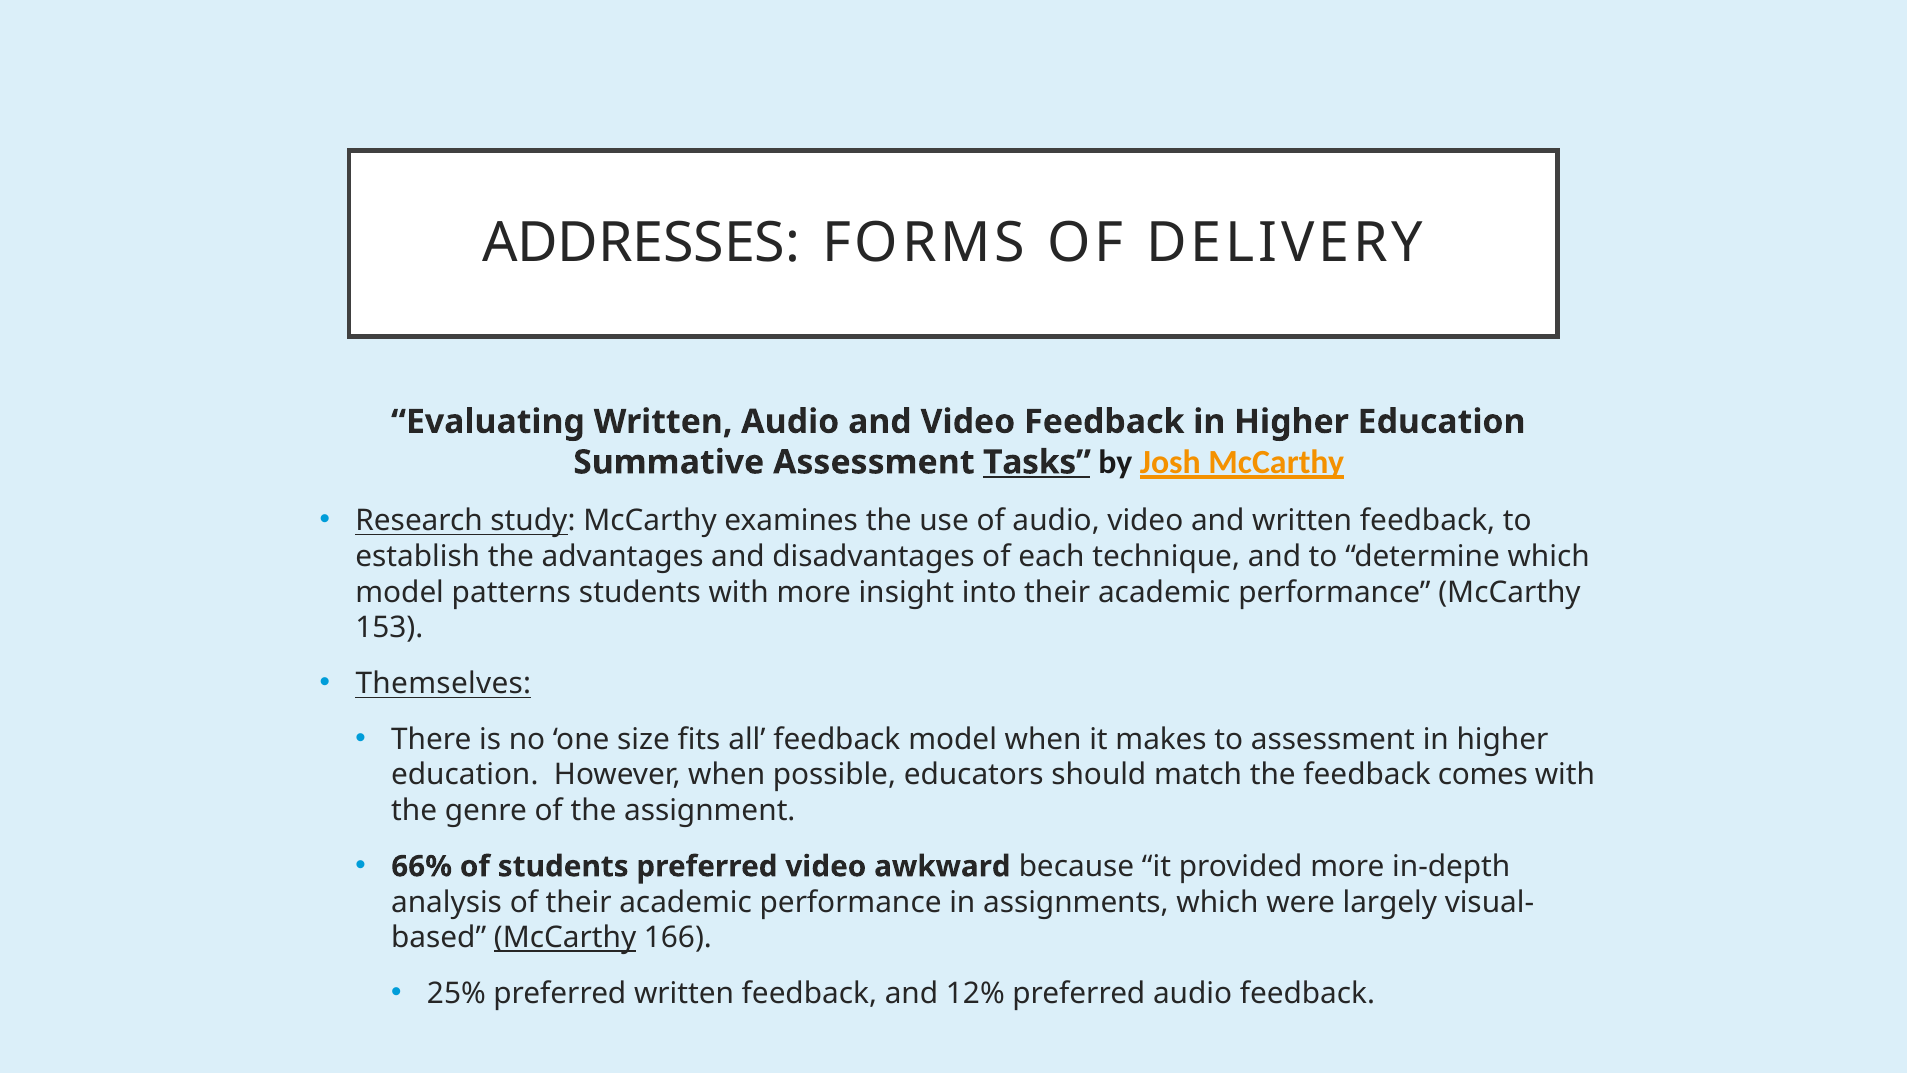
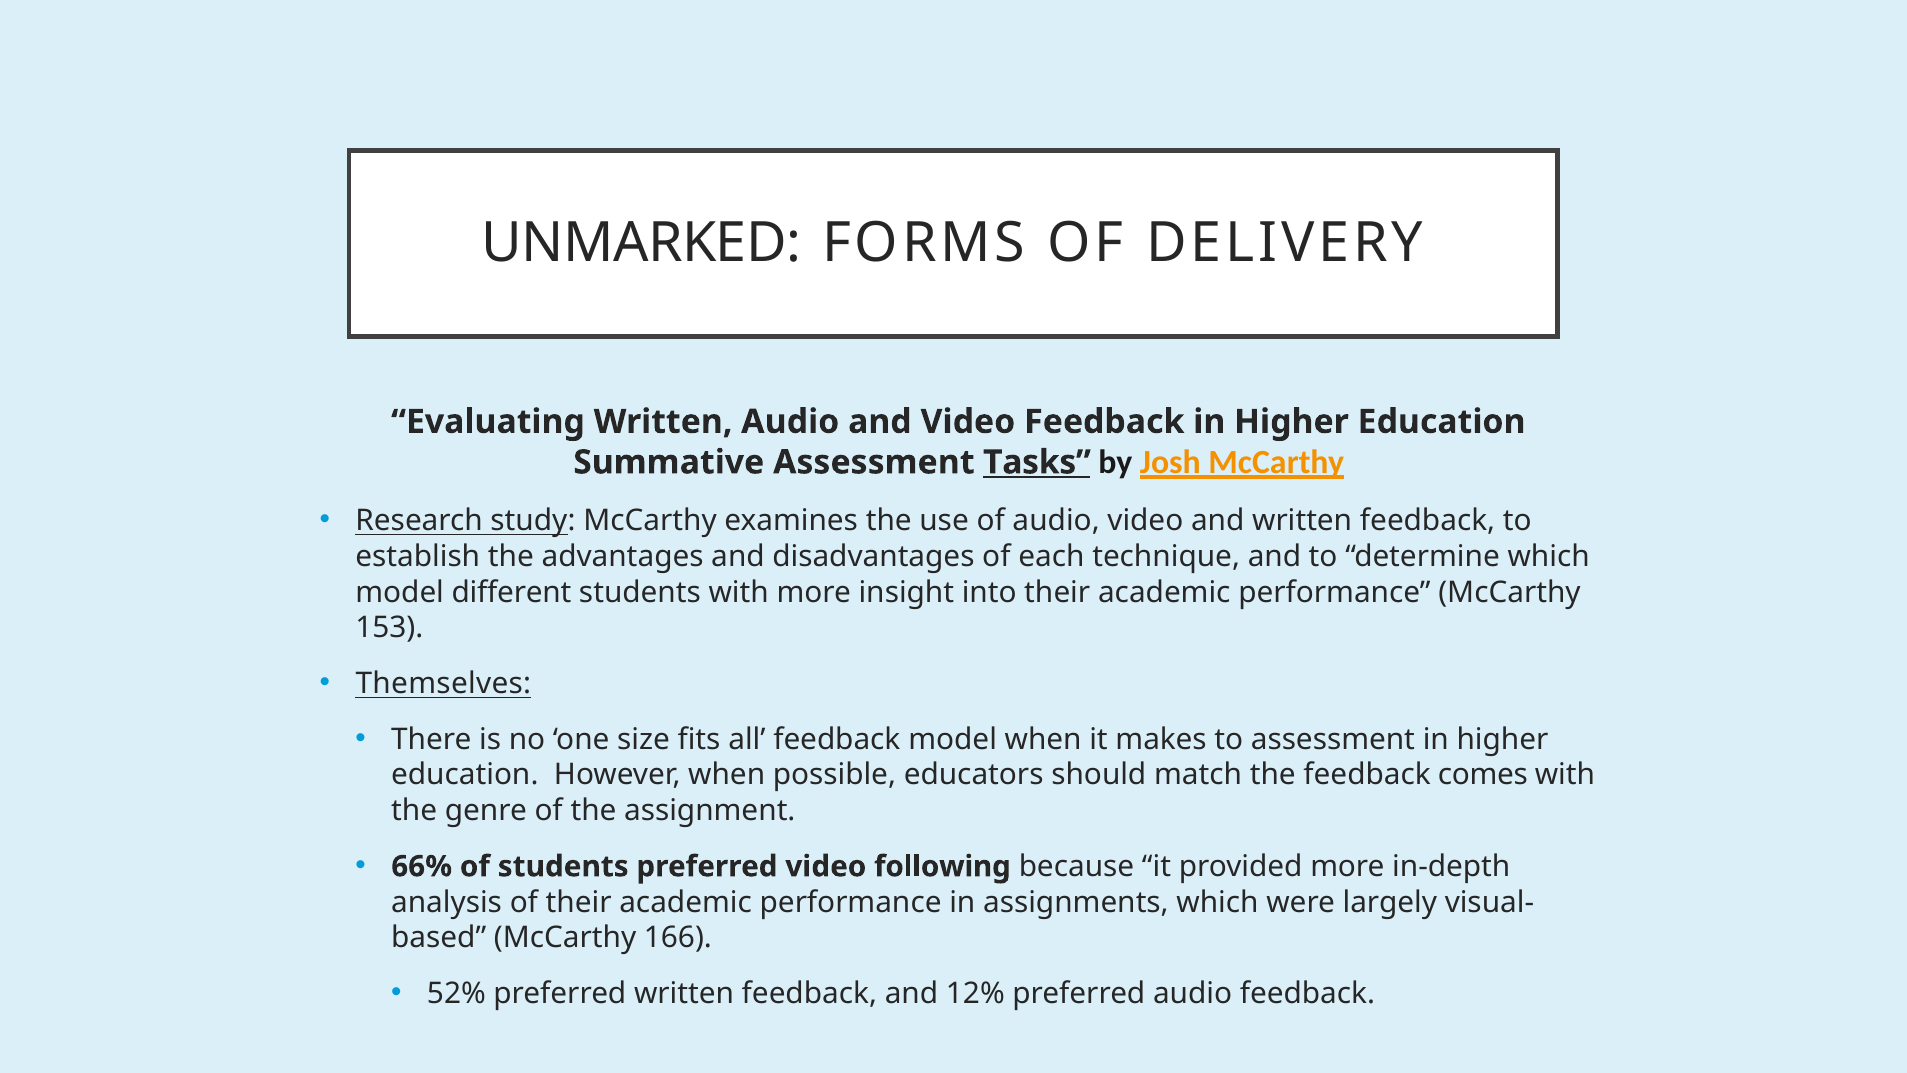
ADDRESSES: ADDRESSES -> UNMARKED (641, 244)
patterns: patterns -> different (512, 592)
awkward: awkward -> following (942, 866)
McCarthy underline: present -> none (565, 938)
25%: 25% -> 52% (456, 993)
